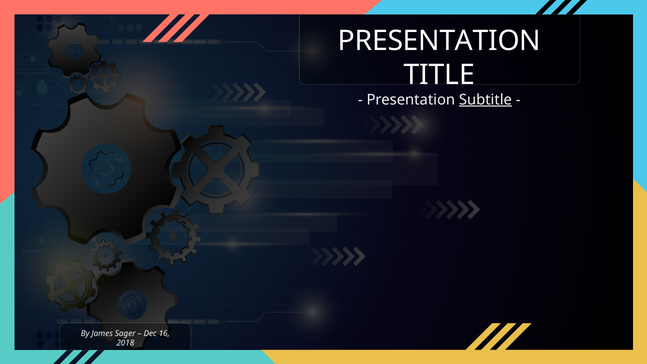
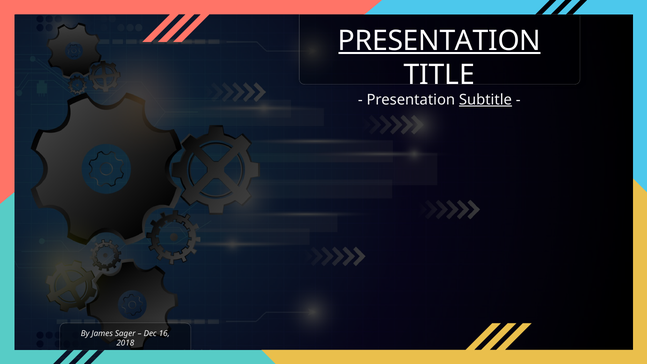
PRESENTATION underline: none -> present (439, 41)
